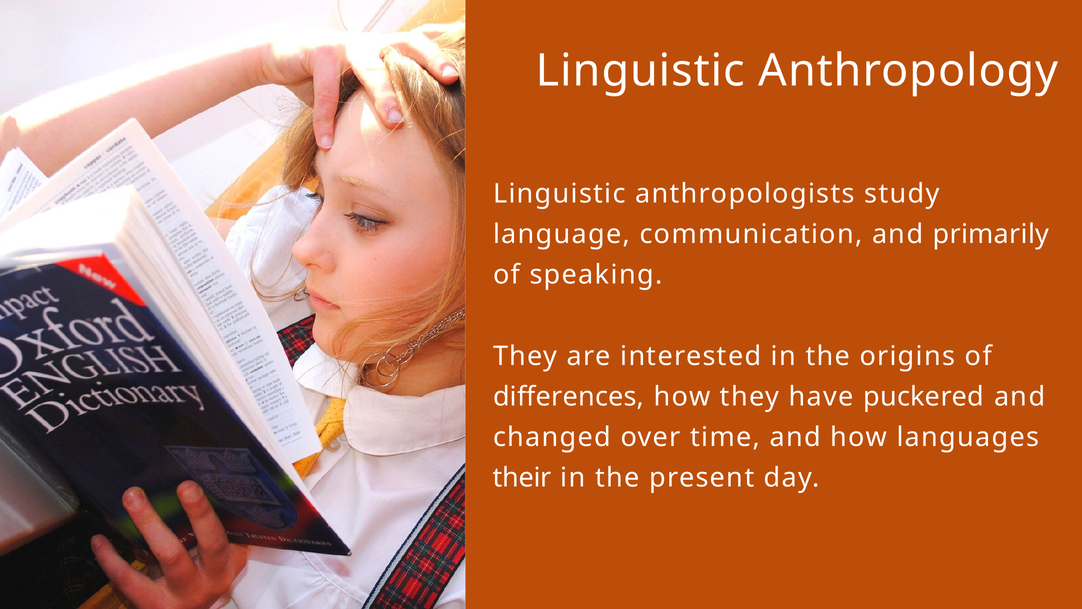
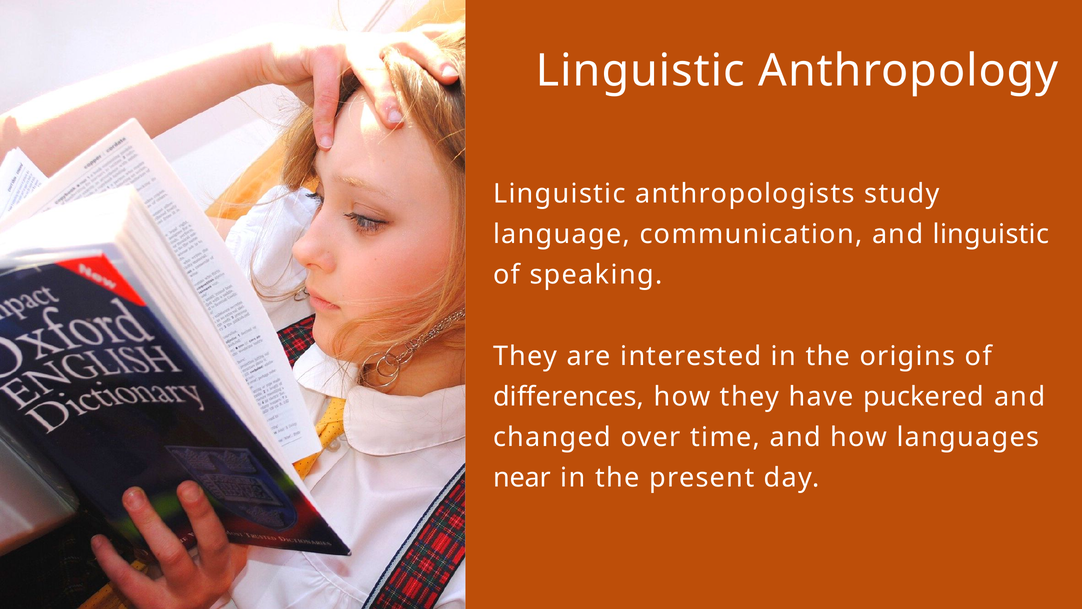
and primarily: primarily -> linguistic (991, 234)
their: their -> near (522, 478)
